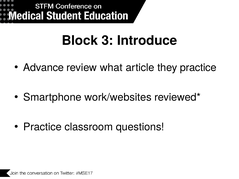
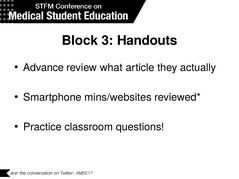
Introduce: Introduce -> Handouts (147, 41)
they practice: practice -> actually (198, 68)
work/websites: work/websites -> mins/websites (118, 97)
